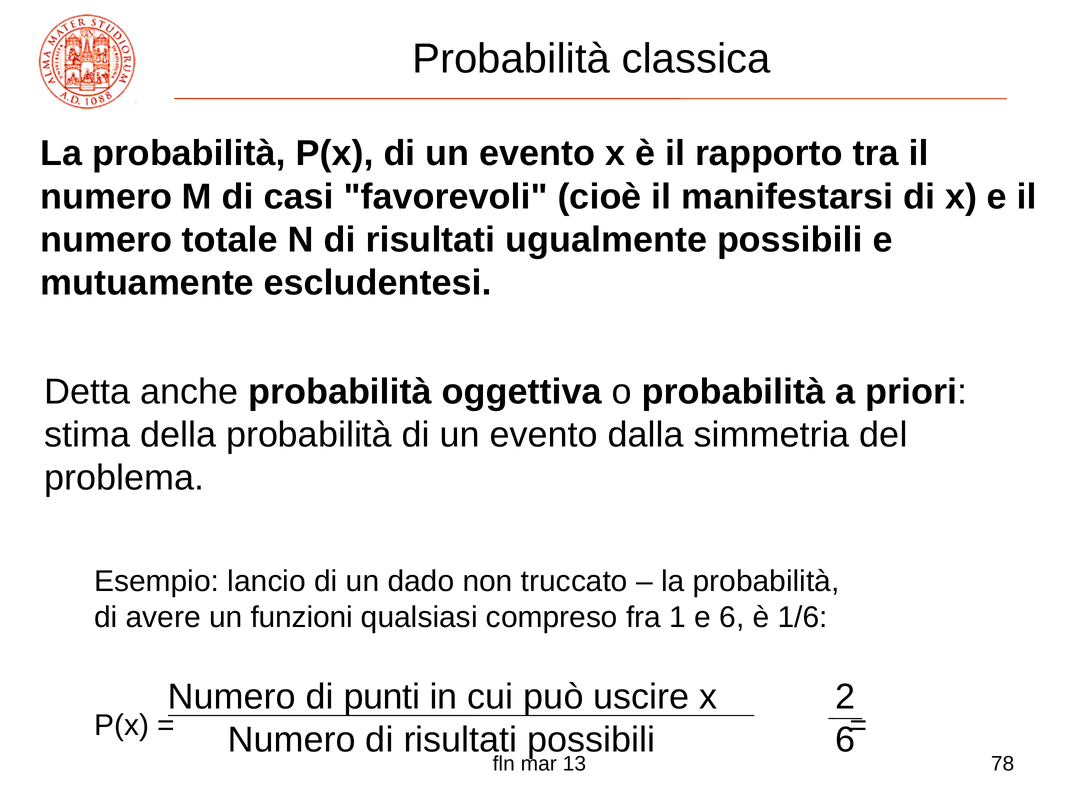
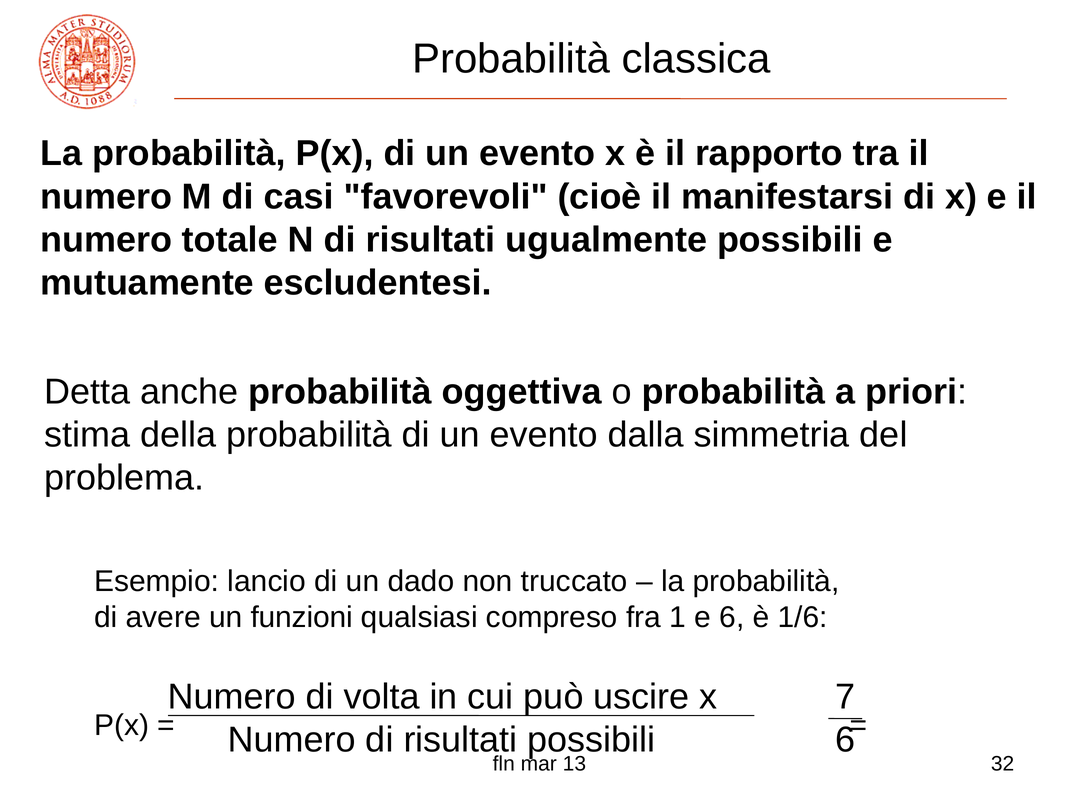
punti: punti -> volta (382, 697)
2: 2 -> 7 (845, 697)
78: 78 -> 32 (1003, 764)
